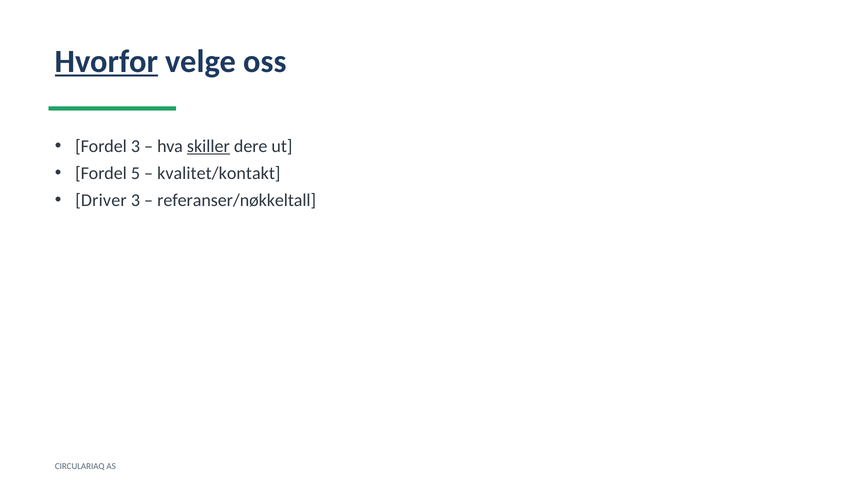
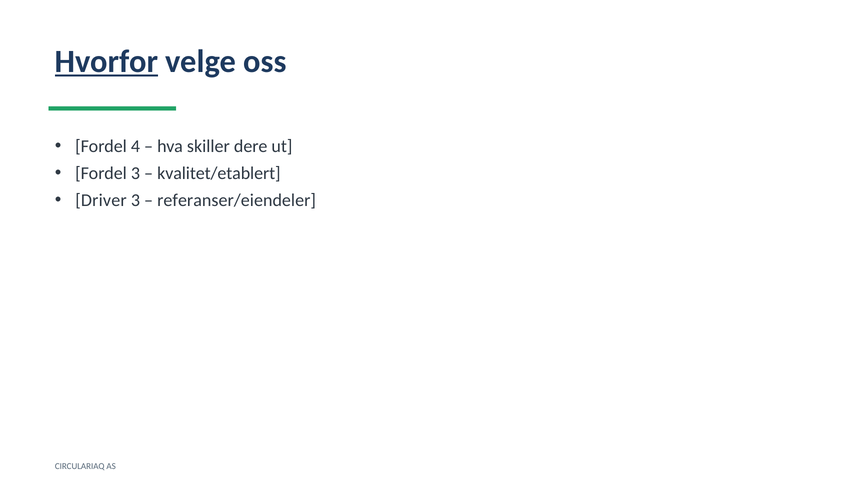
Fordel 3: 3 -> 4 (135, 146)
skiller underline: present -> none (208, 146)
Fordel 5: 5 -> 3 (135, 173)
kvalitet/kontakt: kvalitet/kontakt -> kvalitet/etablert (219, 173)
referanser/nøkkeltall: referanser/nøkkeltall -> referanser/eiendeler (237, 200)
